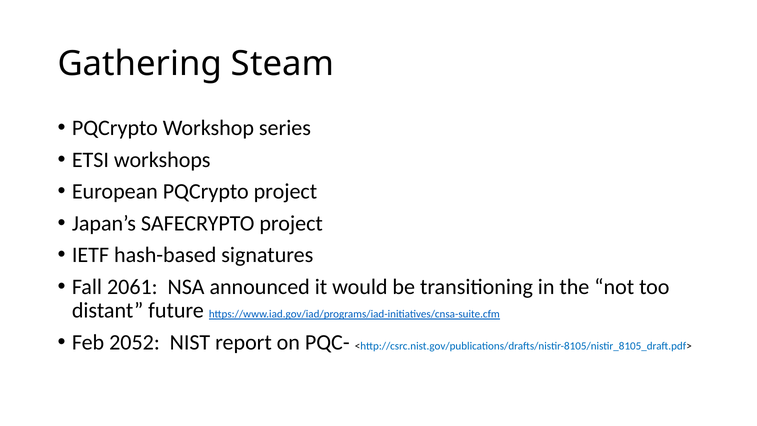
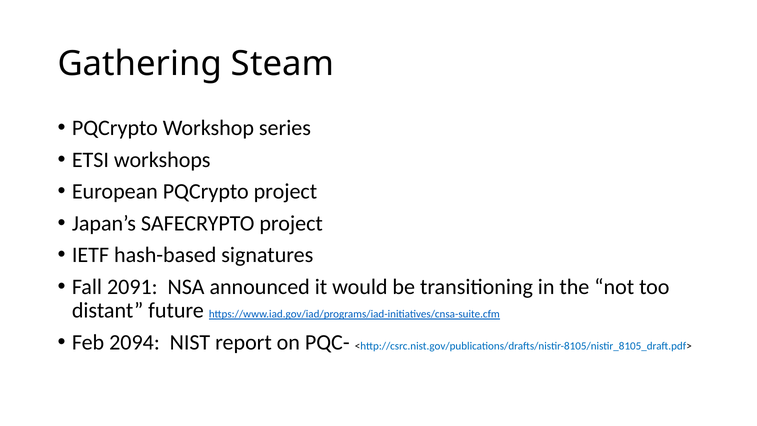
2061: 2061 -> 2091 (132, 287)
2052: 2052 -> 2094 (134, 342)
